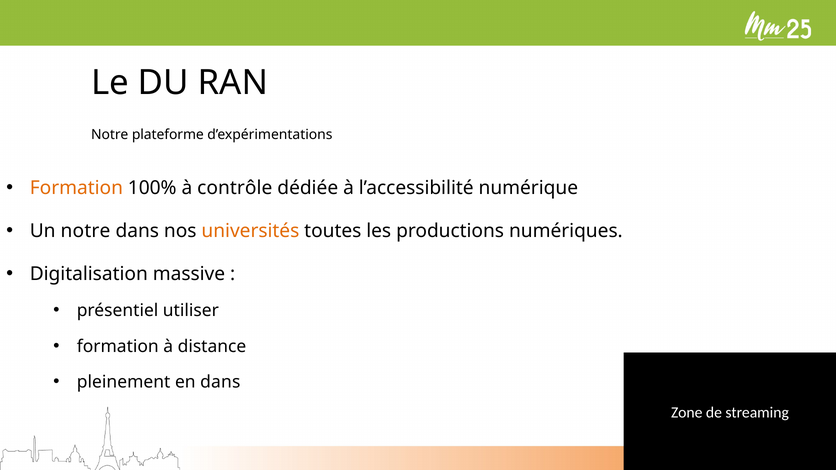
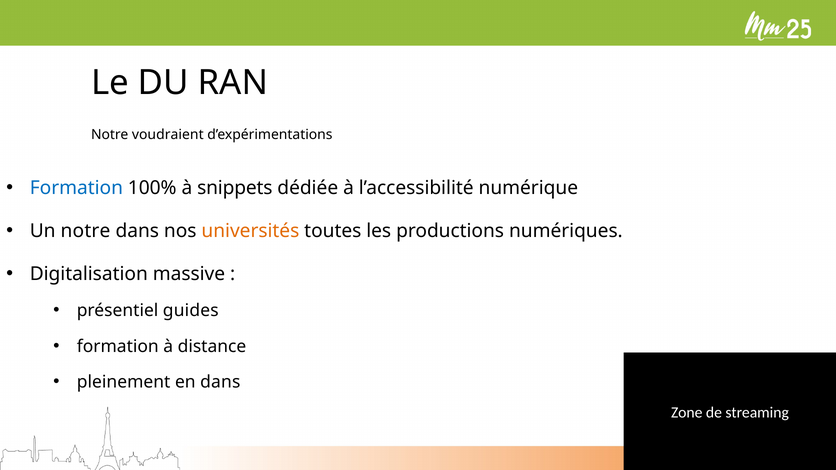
plateforme: plateforme -> voudraient (168, 135)
Formation colour: orange -> blue (76, 188)
contrôle: contrôle -> snippets (235, 188)
utiliser: utiliser -> guides (191, 311)
